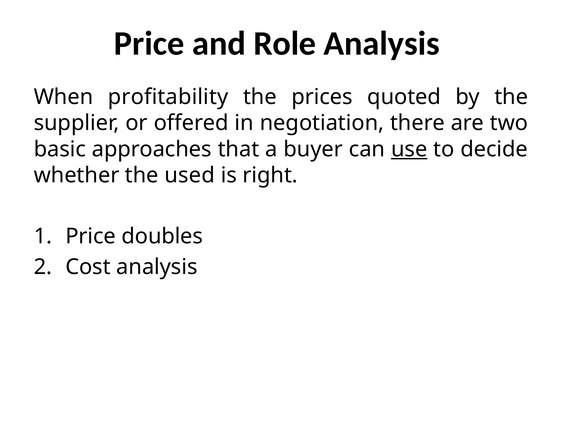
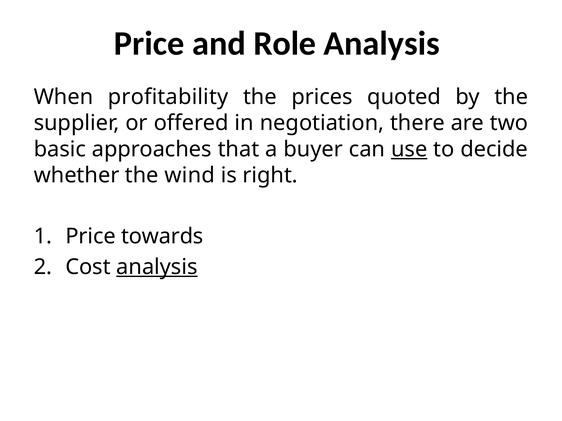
used: used -> wind (190, 176)
doubles: doubles -> towards (162, 237)
analysis underline: none -> present (157, 267)
